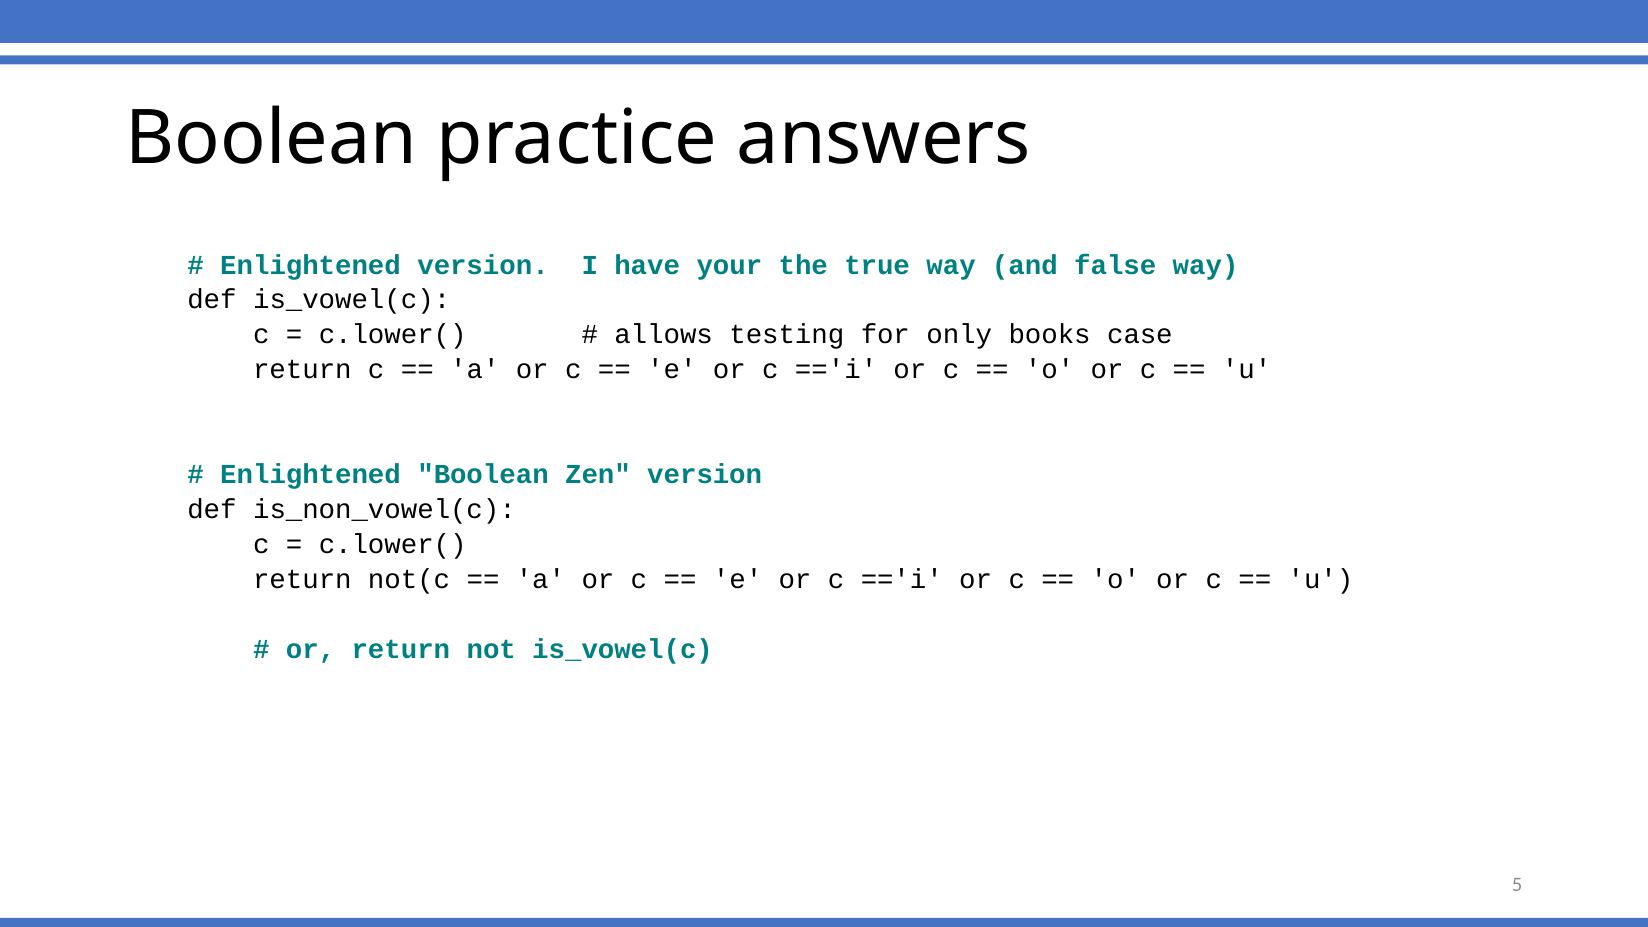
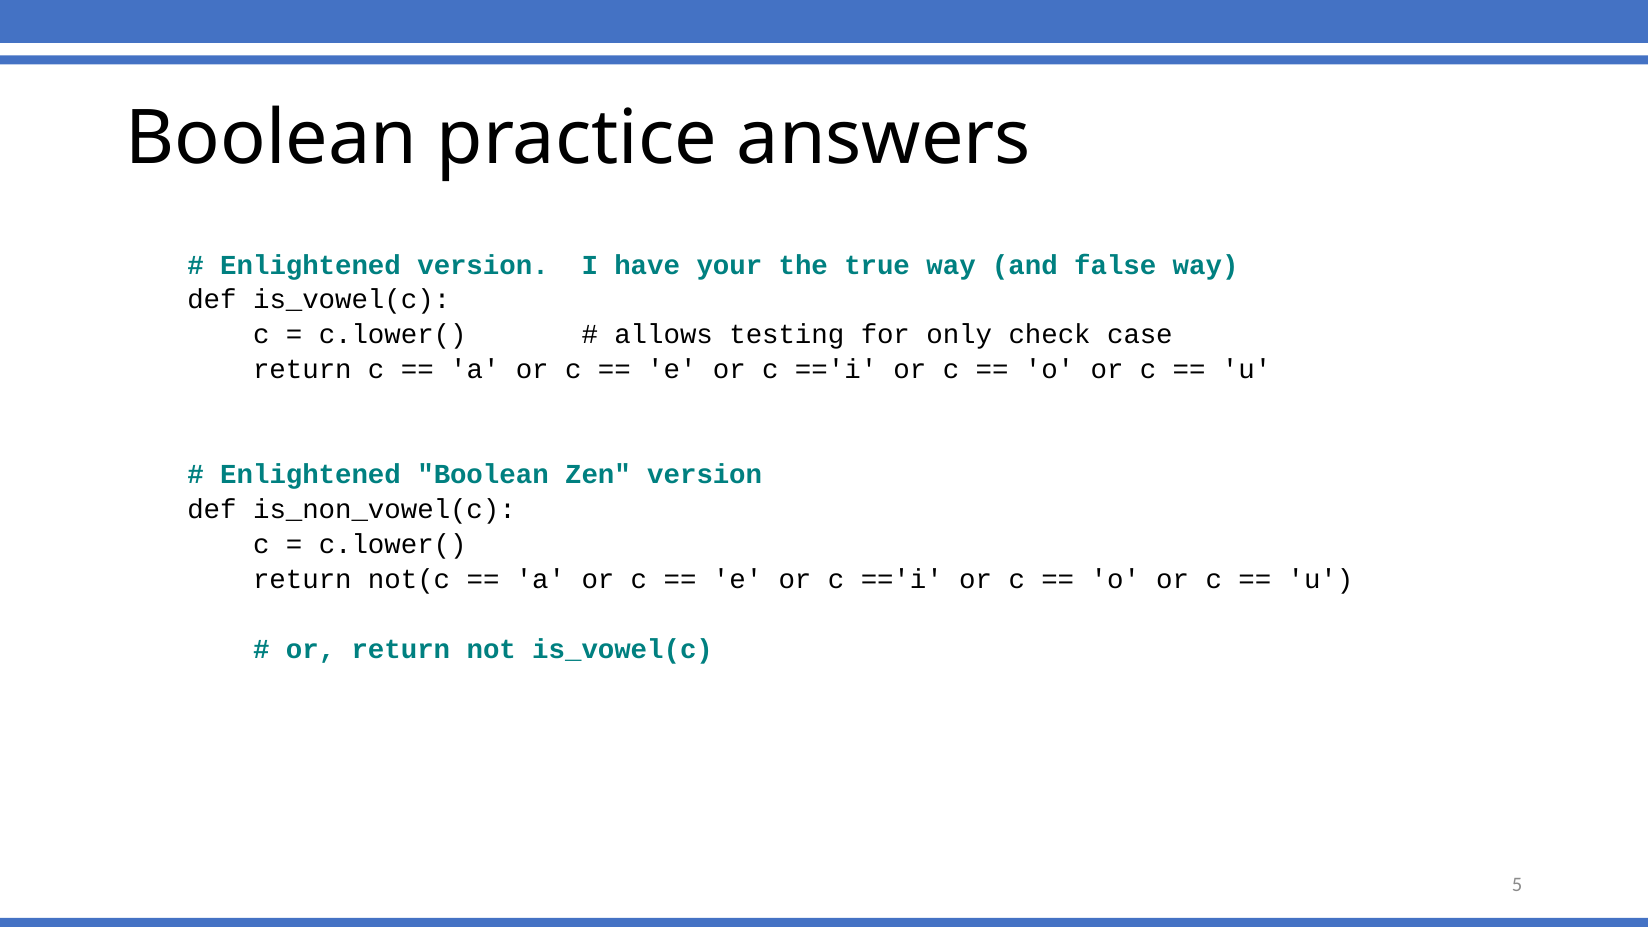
books: books -> check (1050, 335)
